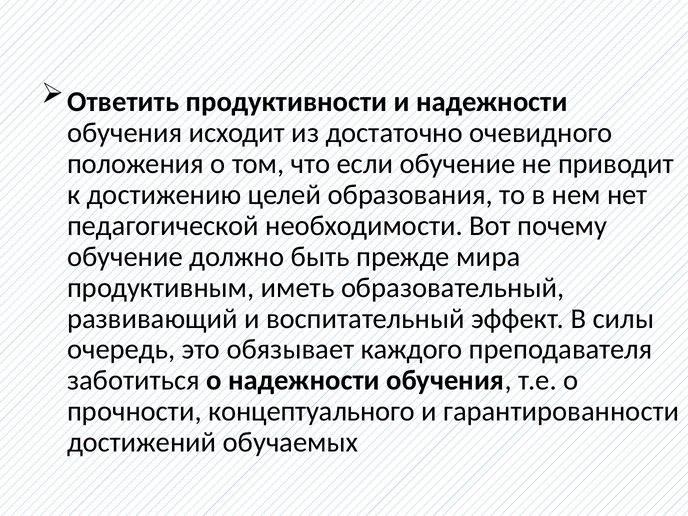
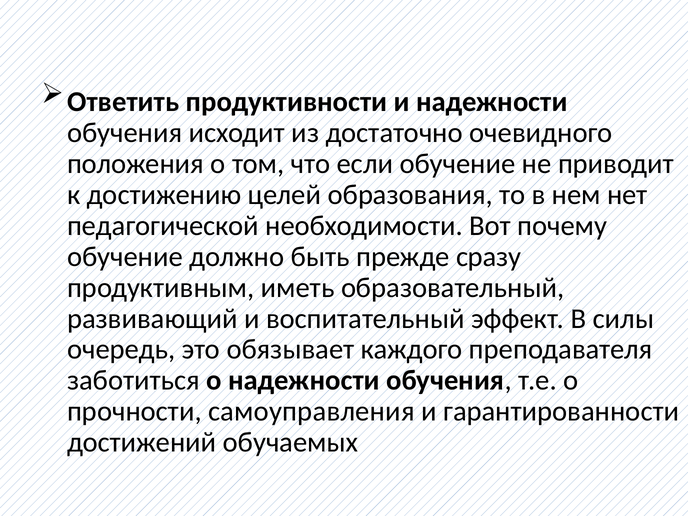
мира: мира -> сразу (489, 257)
концептуального: концептуального -> самоуправления (311, 411)
